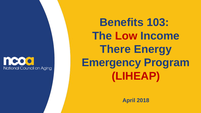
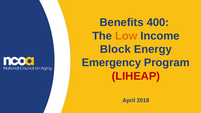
103: 103 -> 400 (158, 22)
Low colour: red -> orange (126, 36)
There: There -> Block (115, 49)
